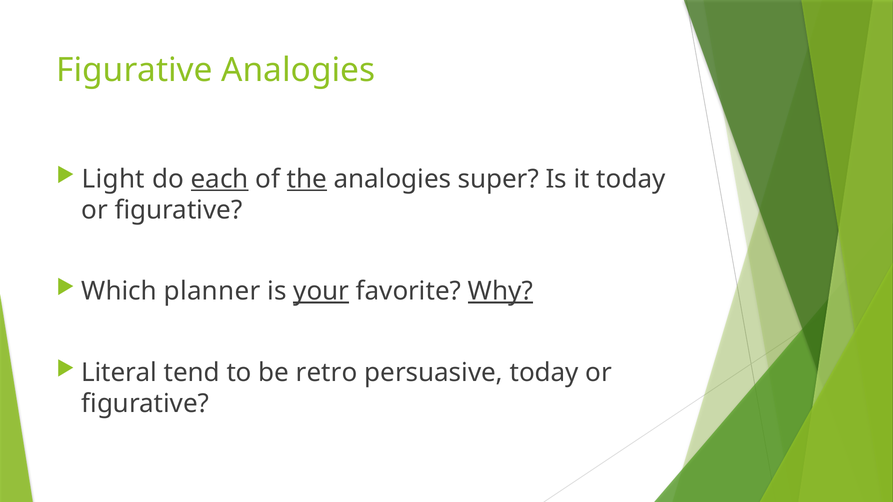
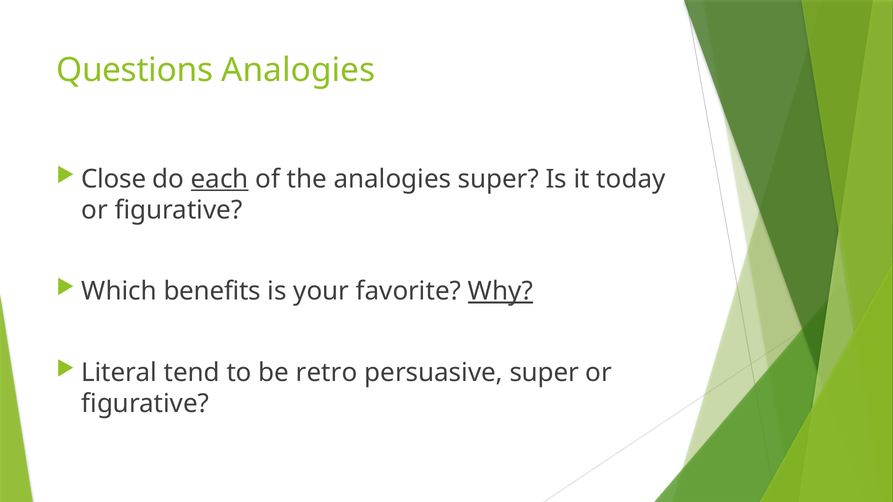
Figurative: Figurative -> Questions (135, 70)
Light: Light -> Close (114, 179)
the underline: present -> none (307, 179)
planner: planner -> benefits (212, 291)
your underline: present -> none (321, 291)
persuasive today: today -> super (544, 373)
